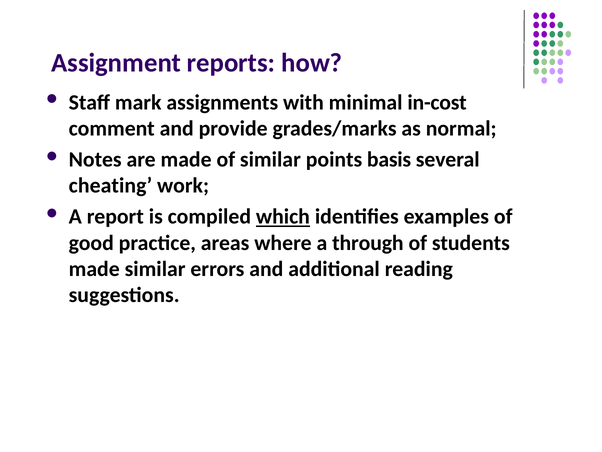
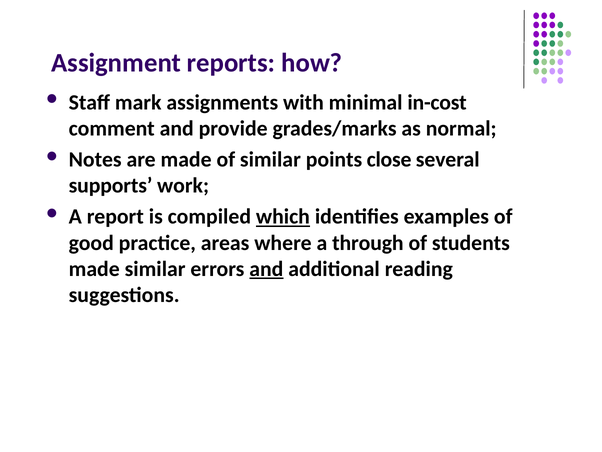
basis: basis -> close (389, 159)
cheating: cheating -> supports (111, 185)
and underline: none -> present (266, 269)
